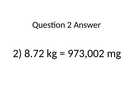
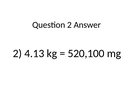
8.72: 8.72 -> 4.13 (34, 53)
973,002: 973,002 -> 520,100 (86, 53)
